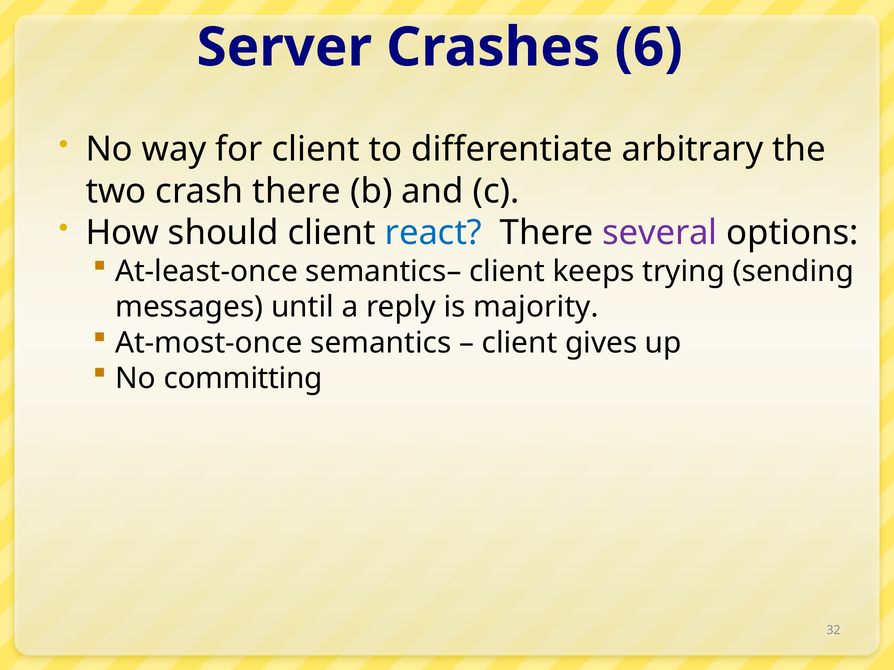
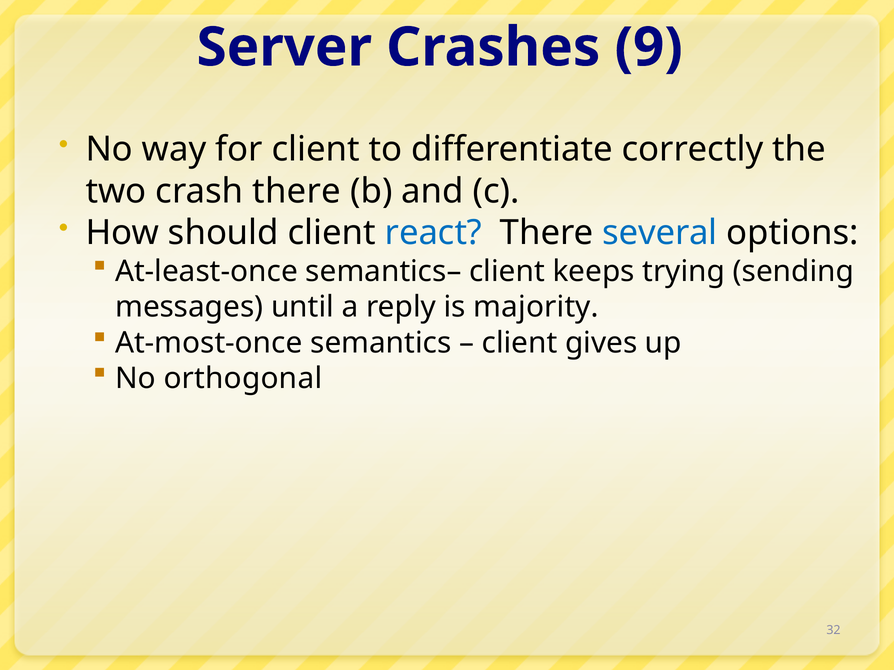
6: 6 -> 9 (649, 47)
arbitrary: arbitrary -> correctly (693, 150)
several colour: purple -> blue (660, 233)
committing: committing -> orthogonal (243, 379)
